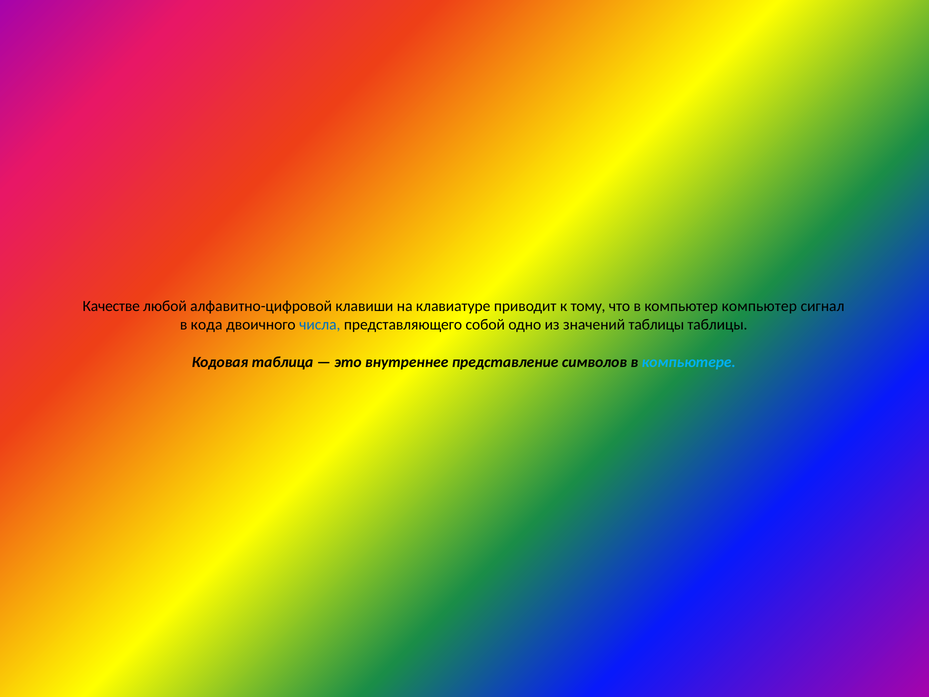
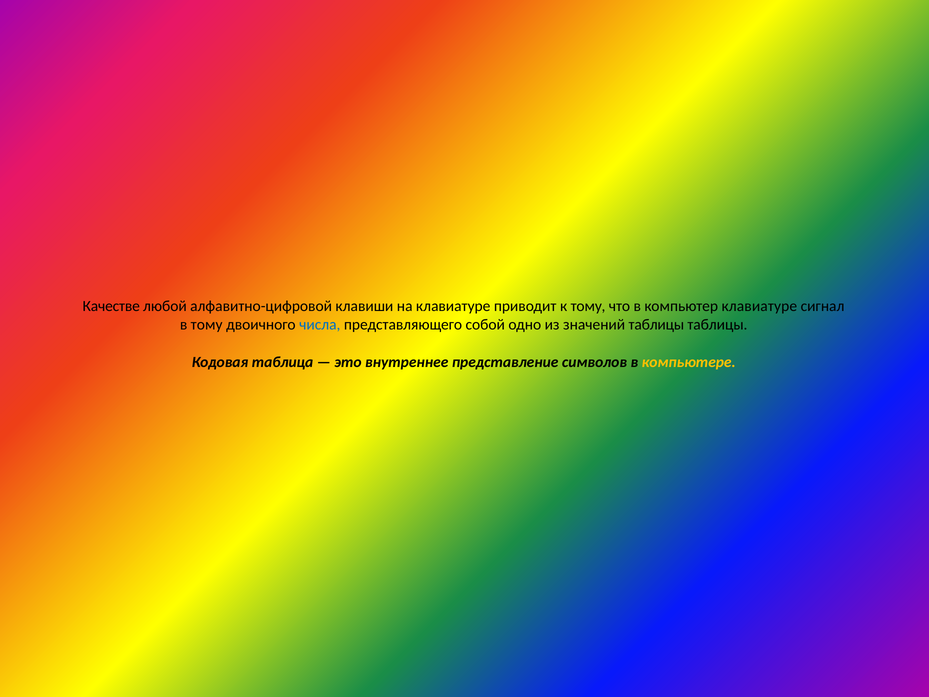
компьютер компьютер: компьютер -> клавиатуре (759, 306)
в кода: кода -> тому (207, 325)
компьютере colour: light blue -> yellow (689, 362)
